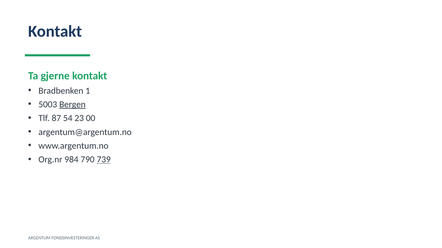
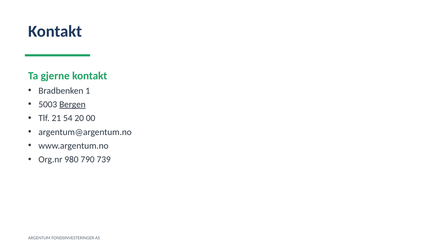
87: 87 -> 21 (56, 119)
23: 23 -> 20 (79, 119)
984: 984 -> 980 (71, 160)
739 underline: present -> none (104, 160)
